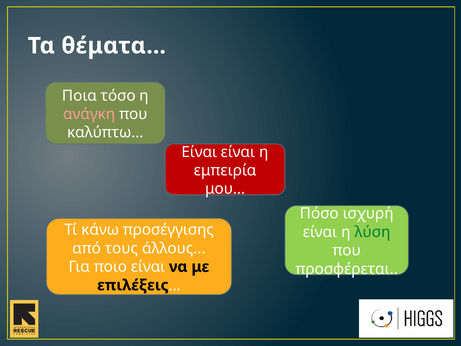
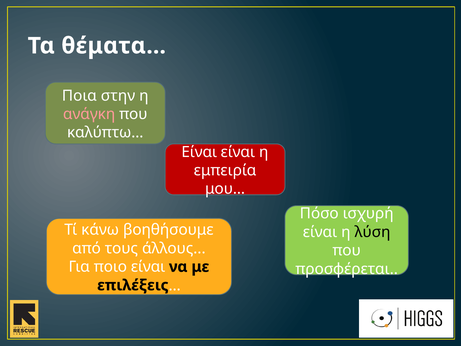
τόσο: τόσο -> στην (118, 96)
προσέγγισης: προσέγγισης -> βοηθήσουμε (168, 230)
λύση colour: green -> black (373, 232)
